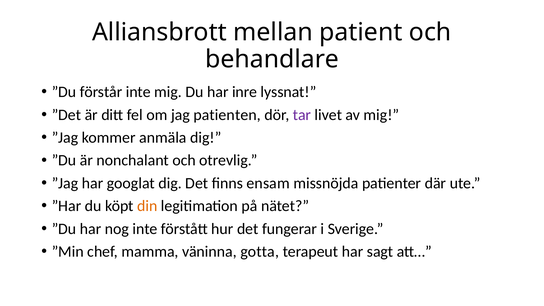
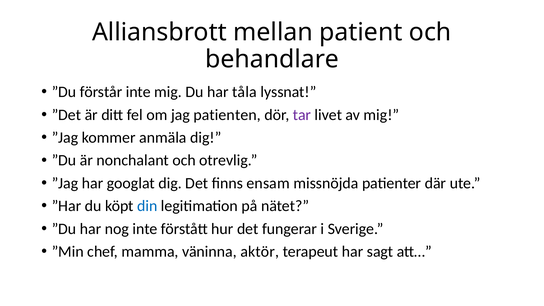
inre: inre -> tåla (244, 92)
din colour: orange -> blue (147, 206)
gotta: gotta -> aktör (260, 252)
